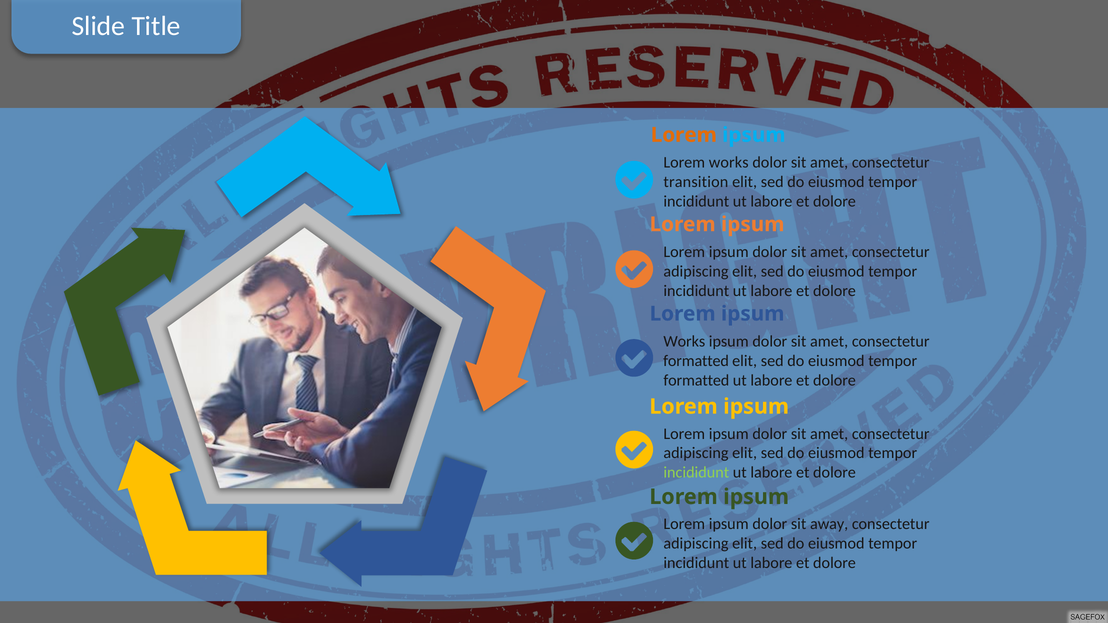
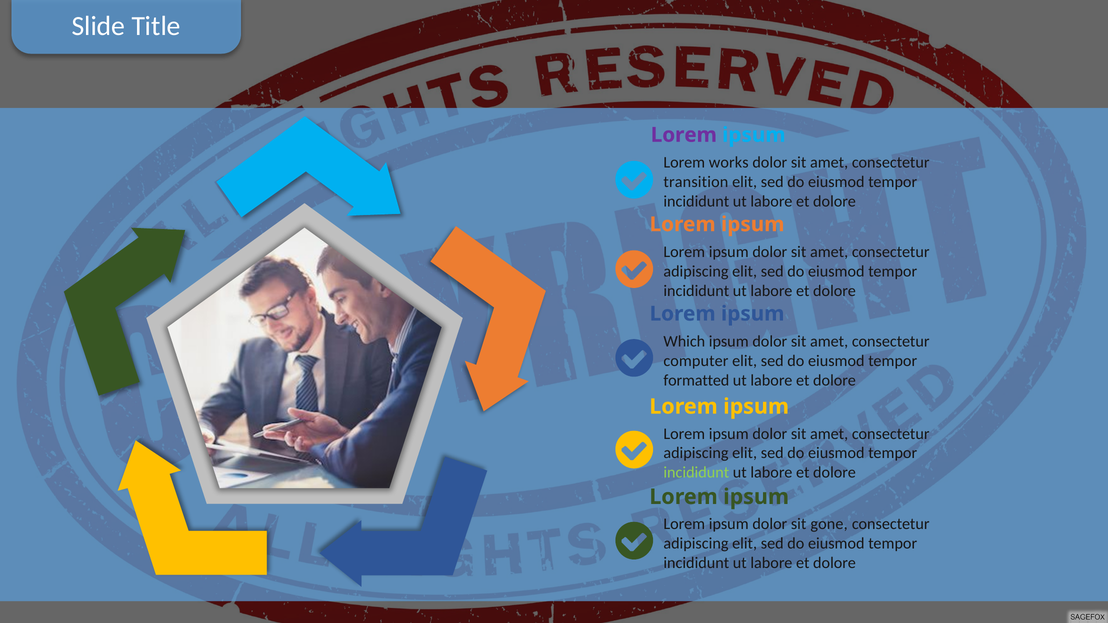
Lorem colour: orange -> purple (684, 135)
Works: Works -> Which (684, 342)
formatted: formatted -> computer (696, 361)
away: away -> gone (829, 524)
